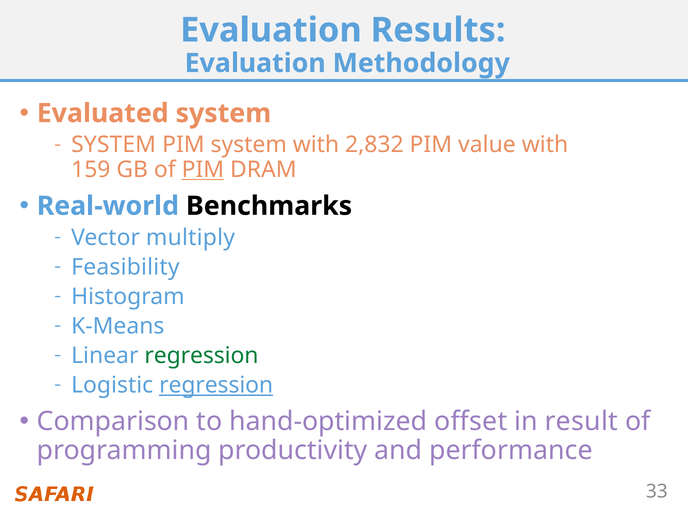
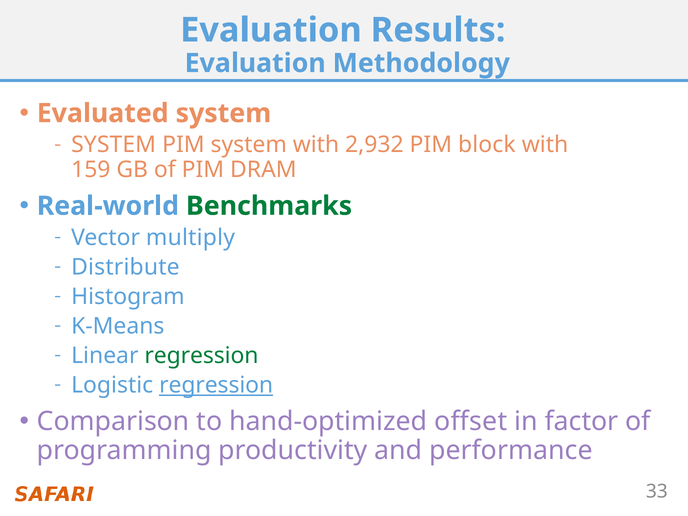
2,832: 2,832 -> 2,932 (374, 145)
value: value -> block (487, 145)
PIM underline: present -> none (203, 170)
Benchmarks colour: black -> green (269, 206)
Feasibility: Feasibility -> Distribute (125, 267)
result: result -> factor (581, 422)
